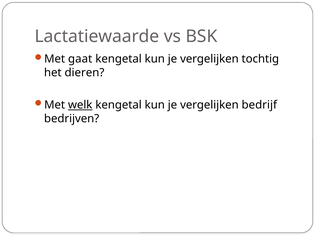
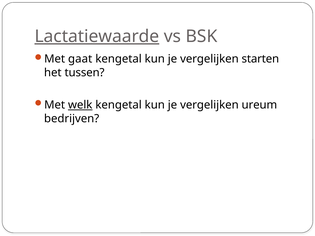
Lactatiewaarde underline: none -> present (97, 36)
tochtig: tochtig -> starten (260, 59)
dieren: dieren -> tussen (85, 73)
bedrijf: bedrijf -> ureum (259, 105)
